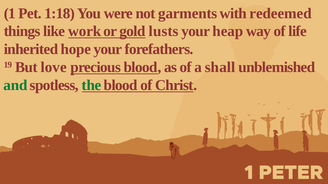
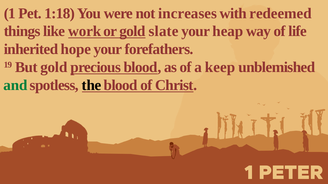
garments: garments -> increases (188, 13)
lusts: lusts -> slate (164, 31)
But love: love -> gold (54, 67)
shall: shall -> keep (220, 67)
the colour: green -> black (92, 85)
